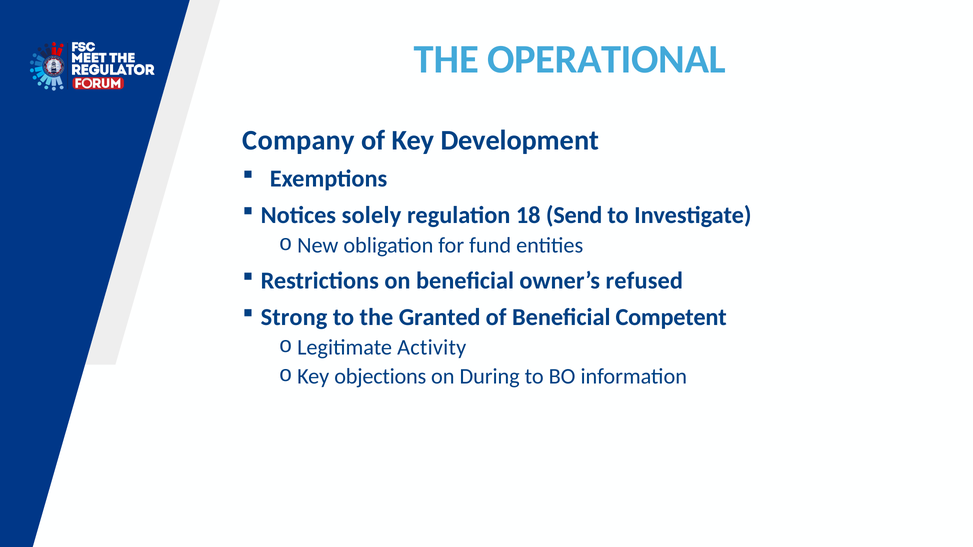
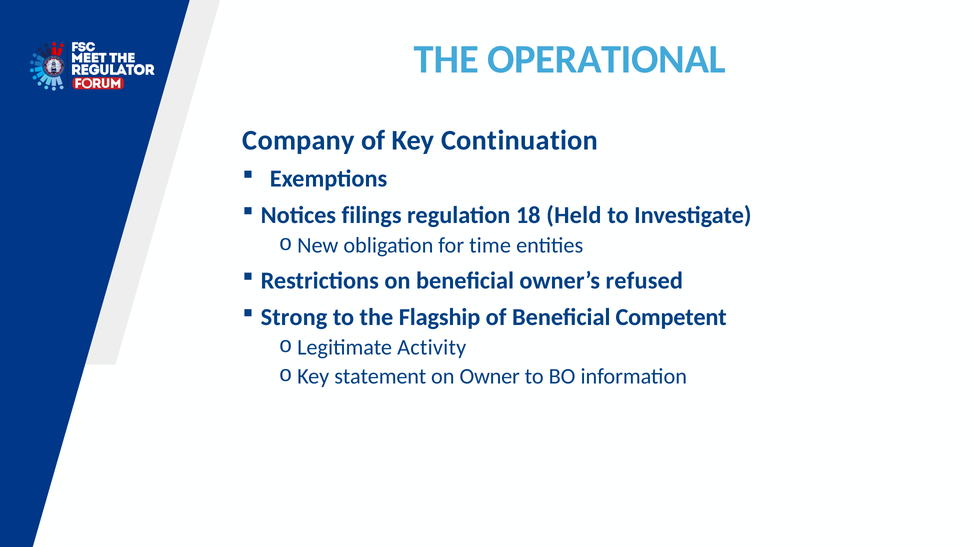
Development: Development -> Continuation (520, 140)
solely: solely -> filings (372, 215)
Send: Send -> Held (574, 215)
fund: fund -> time (490, 246)
Granted: Granted -> Flagship (440, 317)
objections: objections -> statement (380, 377)
During: During -> Owner (490, 377)
